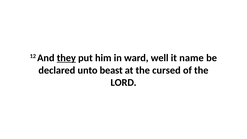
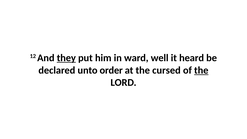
name: name -> heard (192, 58)
beast: beast -> order (111, 70)
the underline: none -> present (201, 70)
